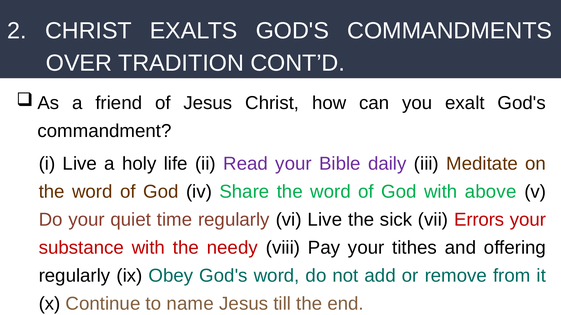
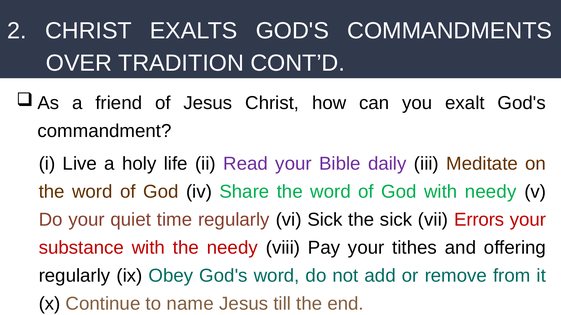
with above: above -> needy (491, 192)
vi Live: Live -> Sick (325, 220)
